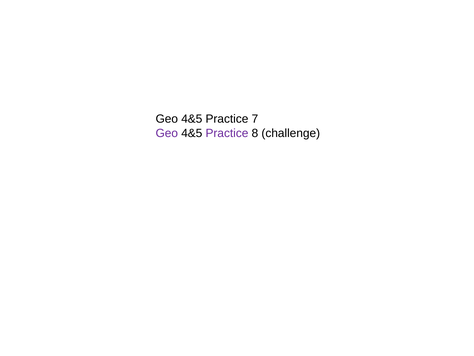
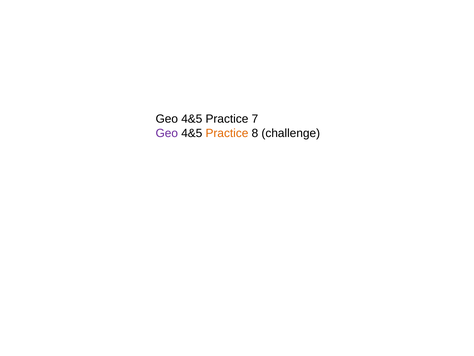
Practice colour: purple -> orange (227, 133)
